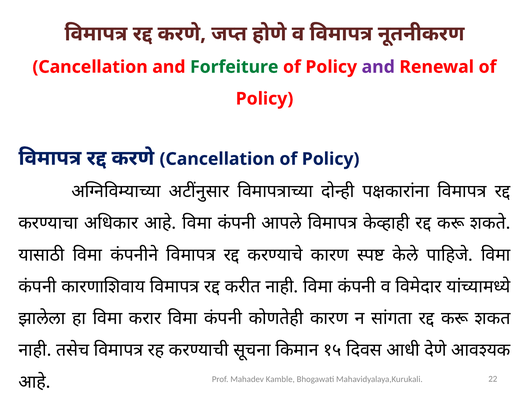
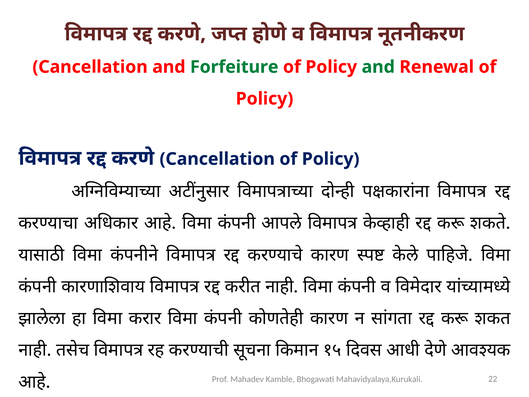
and colour: purple -> green (378, 67)
